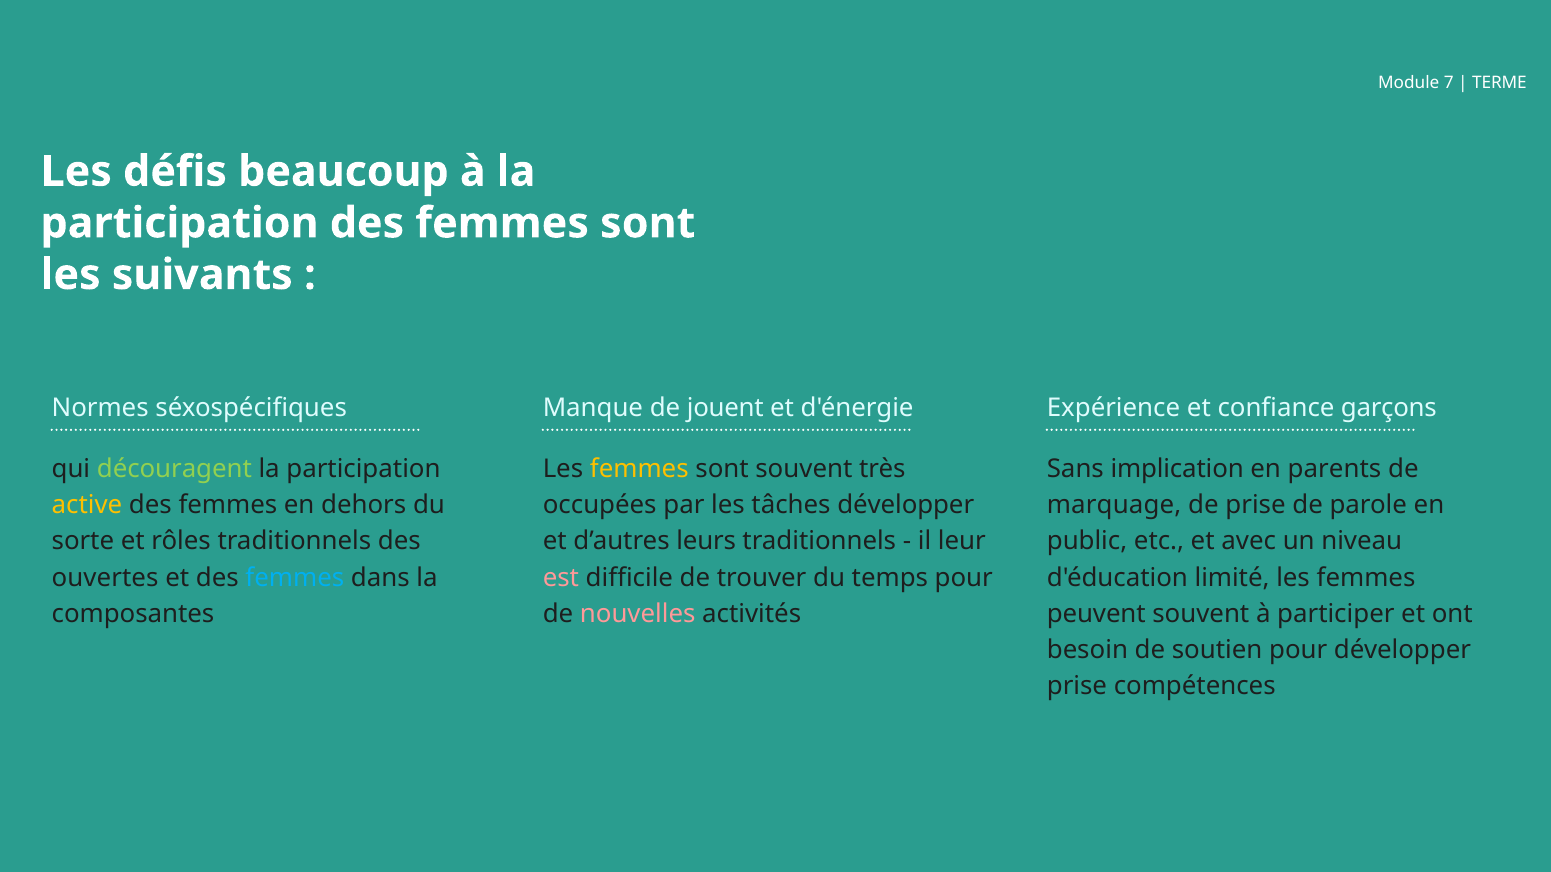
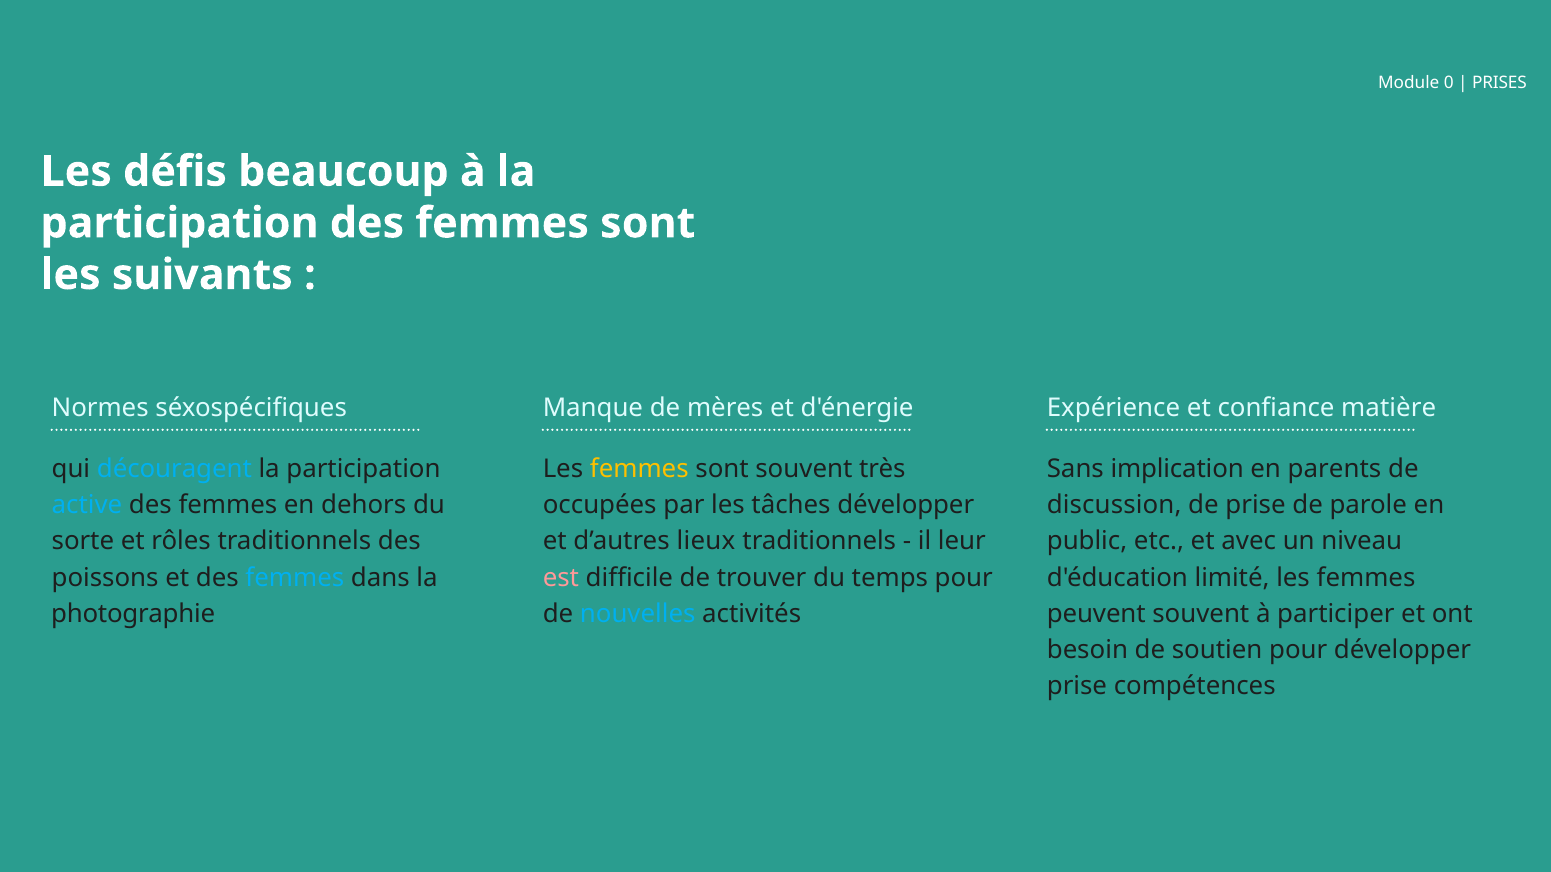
7: 7 -> 0 (1449, 83)
TERME: TERME -> PRISES (1499, 83)
jouent: jouent -> mères (725, 408)
garçons: garçons -> matière (1389, 408)
découragent colour: light green -> light blue (174, 469)
active colour: yellow -> light blue (87, 505)
marquage: marquage -> discussion (1114, 505)
leurs: leurs -> lieux (706, 542)
ouvertes: ouvertes -> poissons (105, 578)
composantes: composantes -> photographie (133, 614)
nouvelles colour: pink -> light blue (638, 614)
